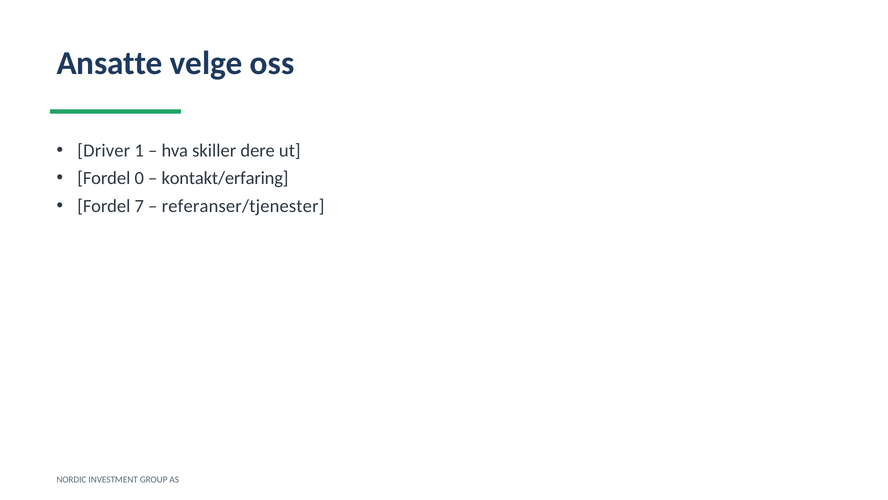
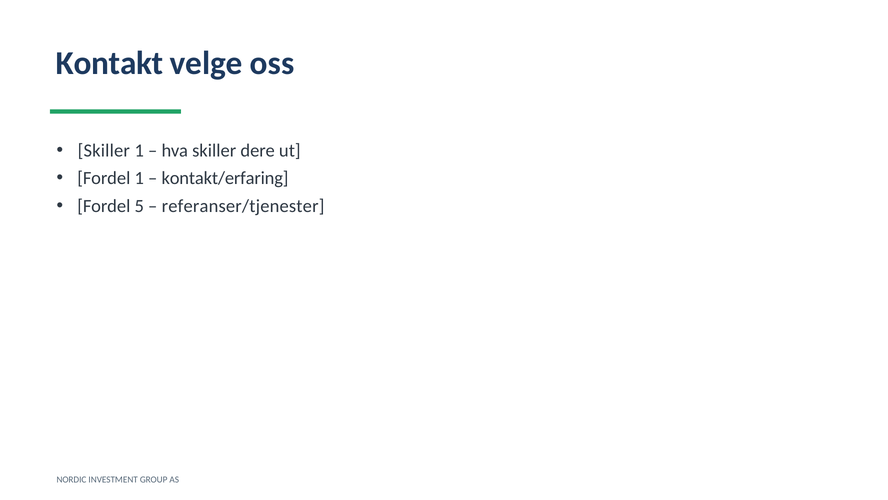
Ansatte: Ansatte -> Kontakt (110, 63)
Driver: Driver -> Skiller (104, 150)
Fordel 0: 0 -> 1 (139, 178)
7: 7 -> 5 (139, 206)
